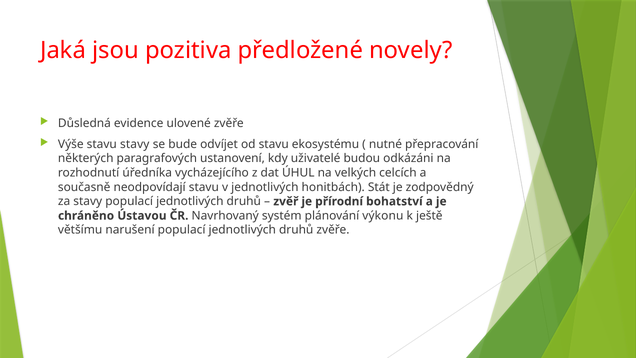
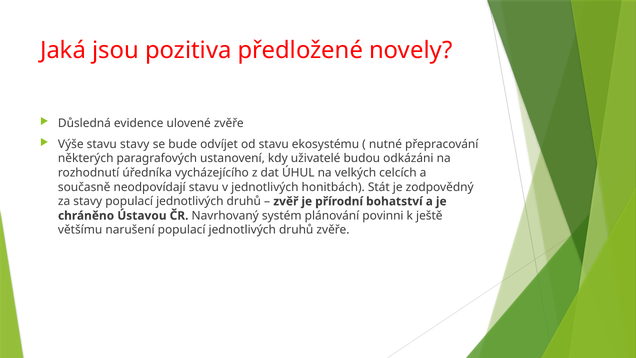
výkonu: výkonu -> povinni (383, 216)
